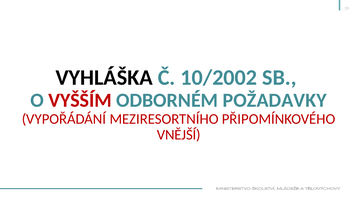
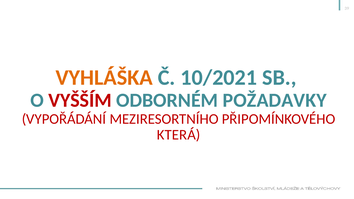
VYHLÁŠKA colour: black -> orange (104, 78)
10/2002: 10/2002 -> 10/2021 (219, 78)
VNĚJŠÍ: VNĚJŠÍ -> KTERÁ (179, 135)
